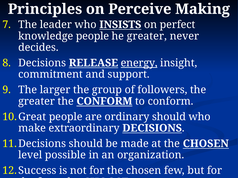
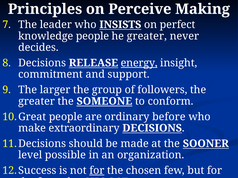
the CONFORM: CONFORM -> SOMEONE (104, 101)
ordinary should: should -> before (169, 117)
at the CHOSEN: CHOSEN -> SOONER (206, 144)
for underline: none -> present (97, 171)
